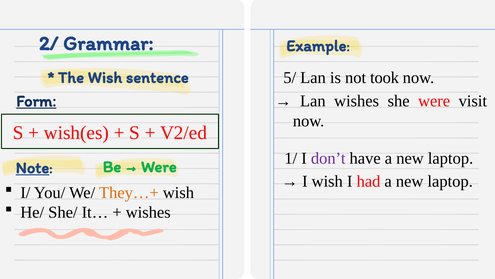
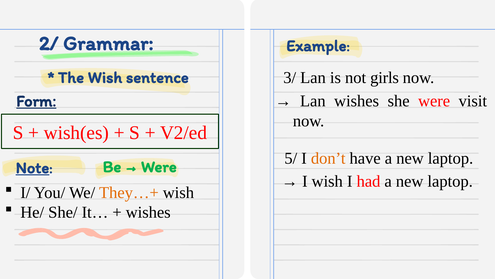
5/: 5/ -> 3/ (290, 77)
took: took -> girls (385, 77)
1/: 1/ -> 5/ (291, 158)
don’t colour: purple -> orange (328, 158)
